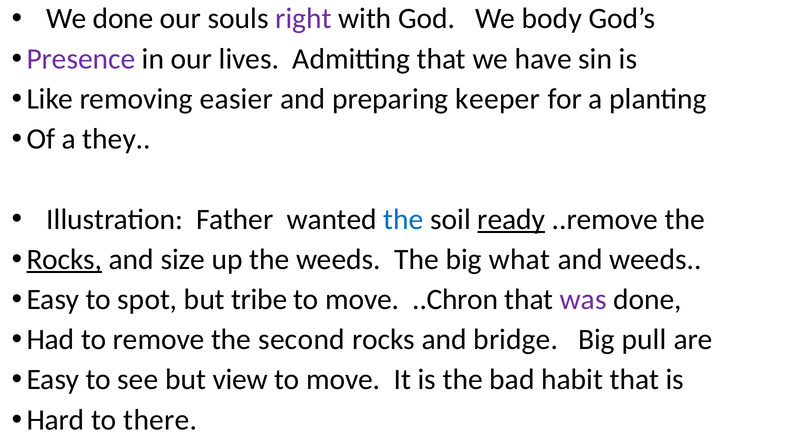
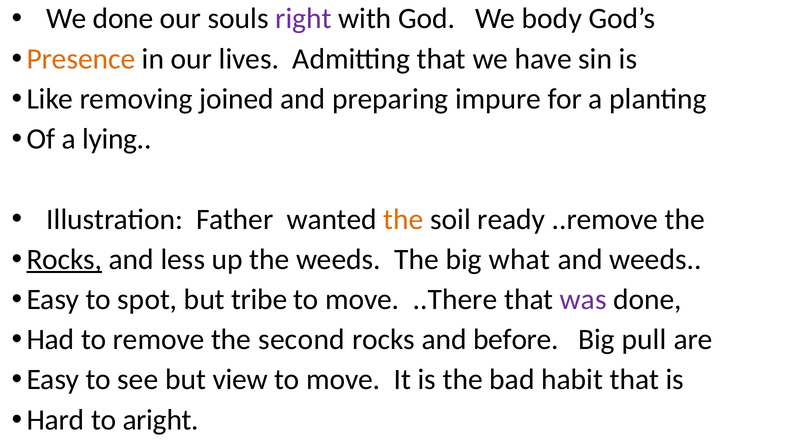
Presence colour: purple -> orange (81, 59)
easier: easier -> joined (237, 99)
keeper: keeper -> impure (498, 99)
they: they -> lying (117, 139)
the colour: blue -> orange (403, 219)
ready underline: present -> none (511, 219)
size: size -> less (183, 260)
..Chron: ..Chron -> ..There (455, 300)
bridge: bridge -> before (516, 340)
there: there -> aright (161, 420)
